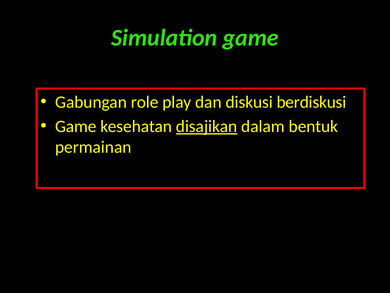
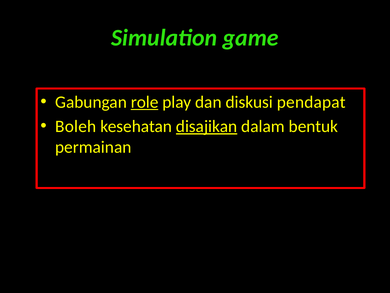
role underline: none -> present (145, 102)
berdiskusi: berdiskusi -> pendapat (311, 102)
Game: Game -> Boleh (76, 126)
